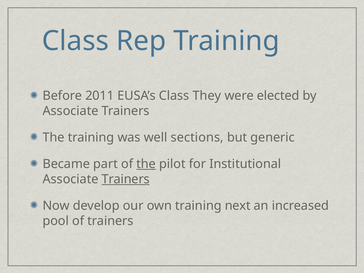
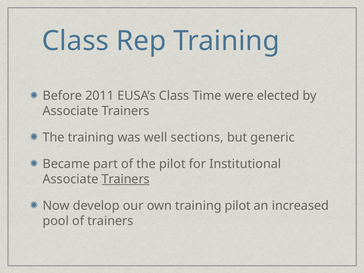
They: They -> Time (207, 96)
the underline: present -> none (146, 164)
training next: next -> pilot (238, 206)
